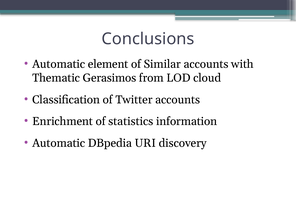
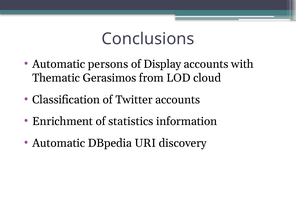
element: element -> persons (108, 64)
Similar: Similar -> Display (162, 64)
